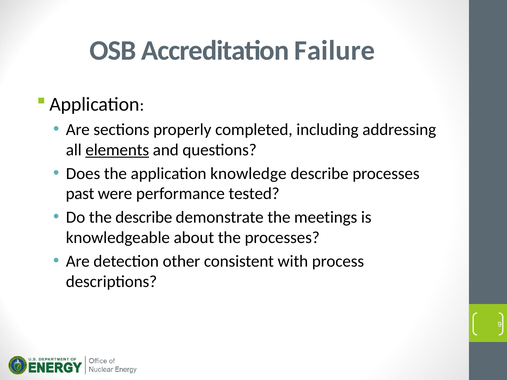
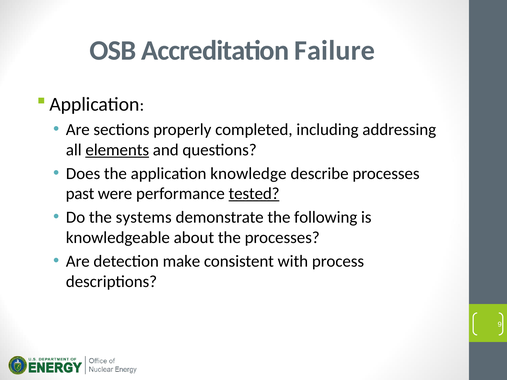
tested underline: none -> present (254, 194)
the describe: describe -> systems (144, 218)
meetings: meetings -> following (326, 218)
other: other -> make (181, 261)
